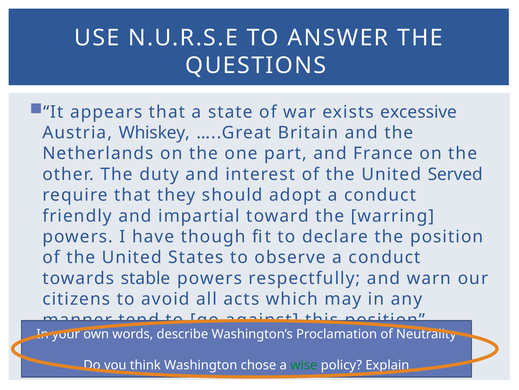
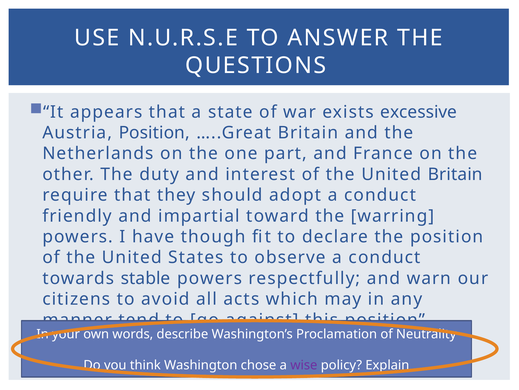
Austria Whiskey: Whiskey -> Position (154, 133)
United Served: Served -> Britain (455, 174)
wise colour: green -> purple (304, 365)
